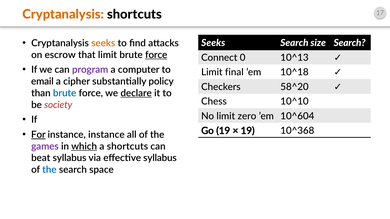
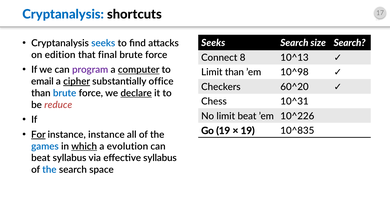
Cryptanalysis colour: orange -> blue (63, 14)
seeks colour: orange -> blue (103, 43)
escrow: escrow -> edition (60, 55)
that limit: limit -> final (107, 55)
force underline: present -> none (156, 55)
0: 0 -> 8 (243, 58)
computer underline: none -> present (139, 70)
Limit final: final -> than (234, 72)
10^18: 10^18 -> 10^98 (295, 72)
cipher underline: none -> present (77, 82)
policy: policy -> office (161, 82)
58^20: 58^20 -> 60^20 (295, 87)
10^10: 10^10 -> 10^31 (295, 102)
society: society -> reduce (58, 105)
limit zero: zero -> beat (247, 116)
10^604: 10^604 -> 10^226 (297, 116)
10^368: 10^368 -> 10^835 (297, 131)
games colour: purple -> blue (45, 147)
a shortcuts: shortcuts -> evolution (127, 147)
